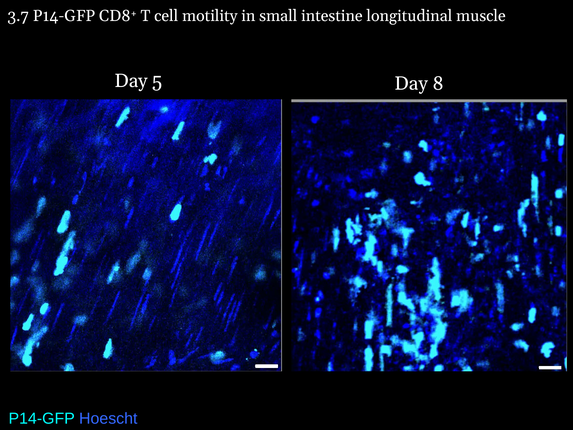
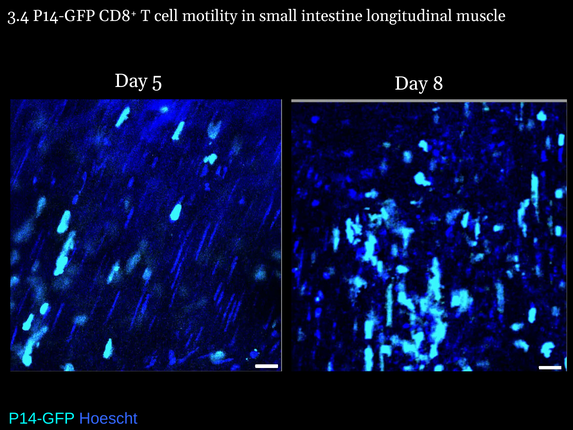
3.7: 3.7 -> 3.4 (18, 16)
